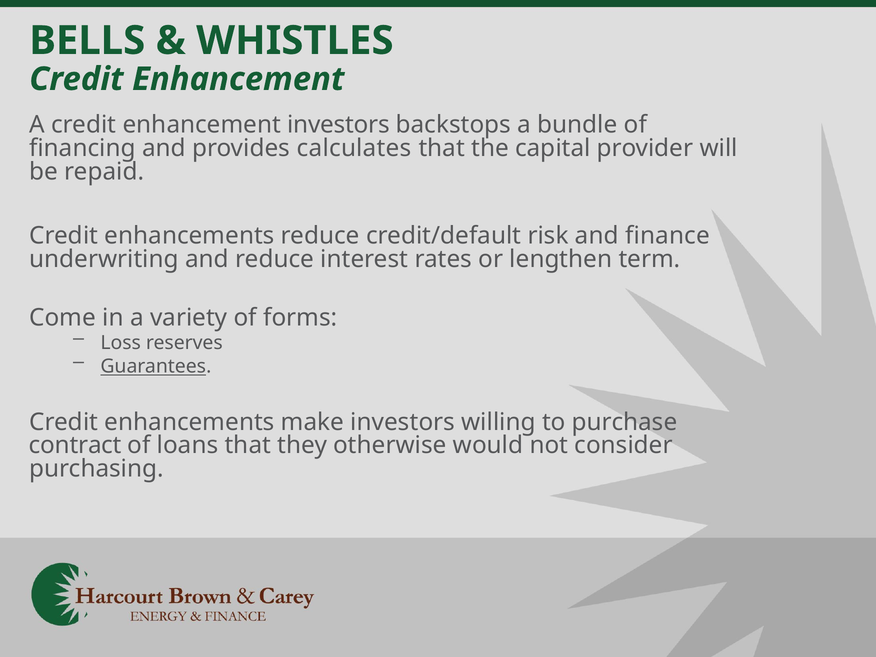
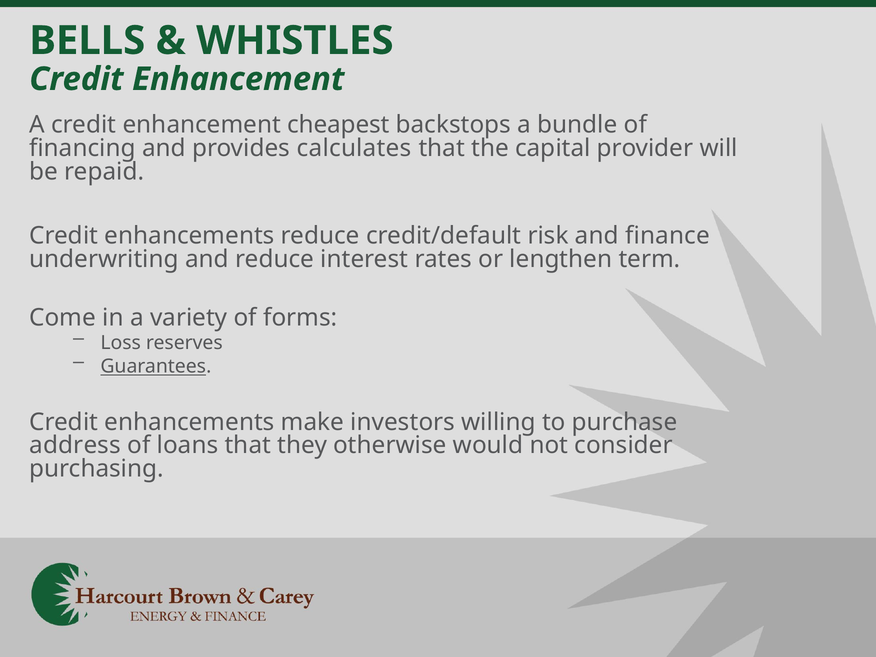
enhancement investors: investors -> cheapest (339, 125)
contract: contract -> address (75, 445)
